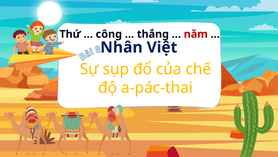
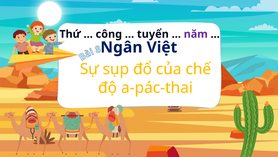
thắng: thắng -> tuyển (153, 34)
năm colour: red -> purple (196, 34)
Nhân: Nhân -> Ngân (121, 47)
